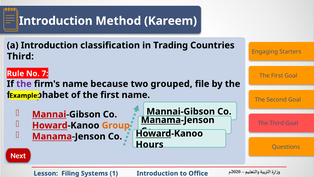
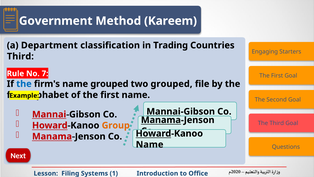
Introduction: Introduction -> Government (56, 21)
a Introduction: Introduction -> Department (49, 45)
the colour: purple -> blue (24, 84)
name because: because -> grouped (109, 84)
Hours: Hours -> Name (150, 144)
